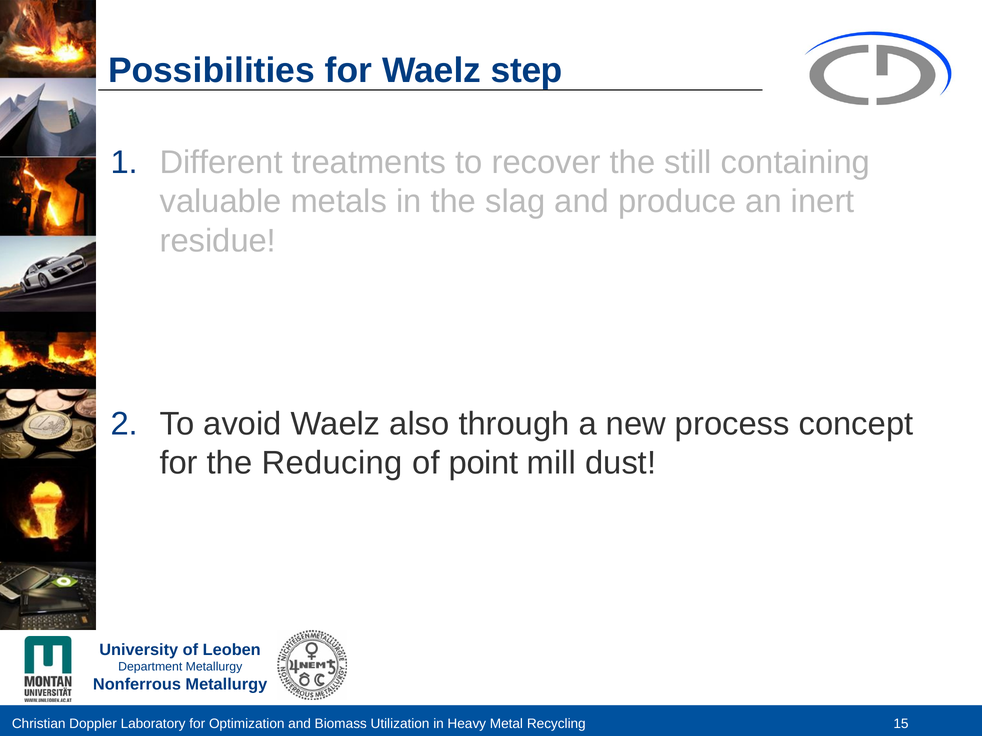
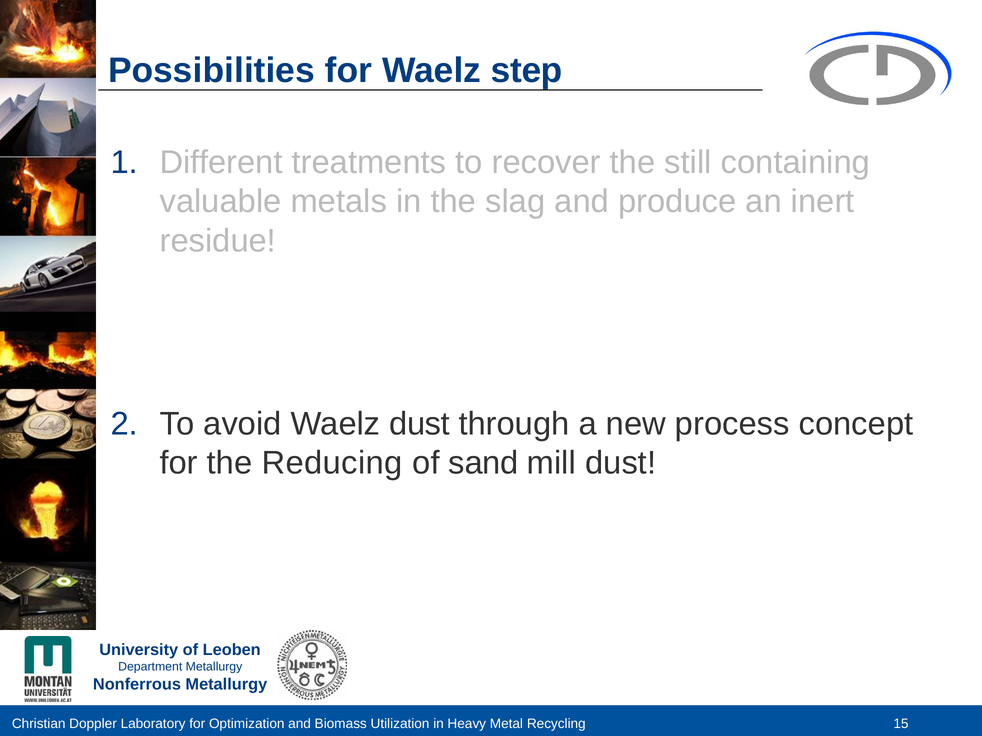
Waelz also: also -> dust (420, 424)
point: point -> sand (483, 463)
